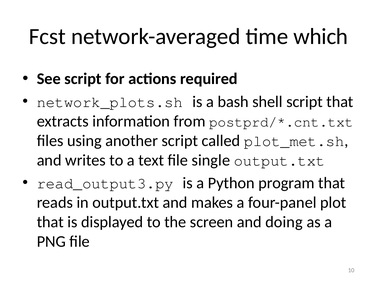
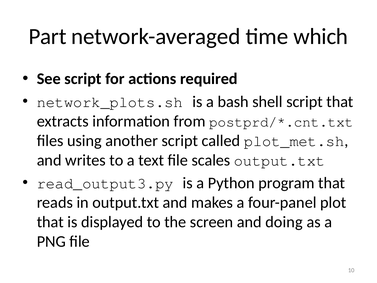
Fcst: Fcst -> Part (47, 36)
single: single -> scales (211, 160)
